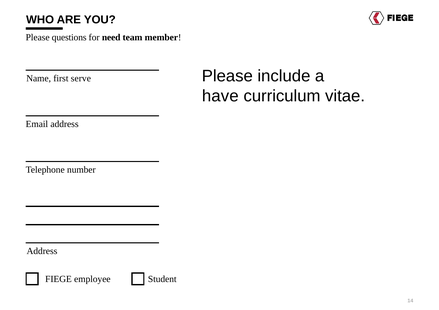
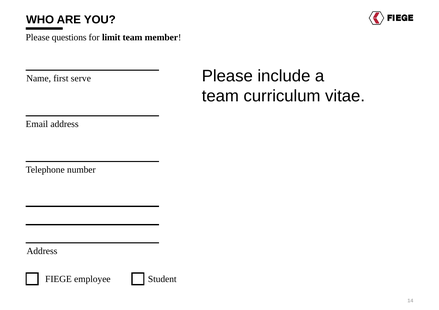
need: need -> limit (111, 38)
have: have -> team (220, 96)
